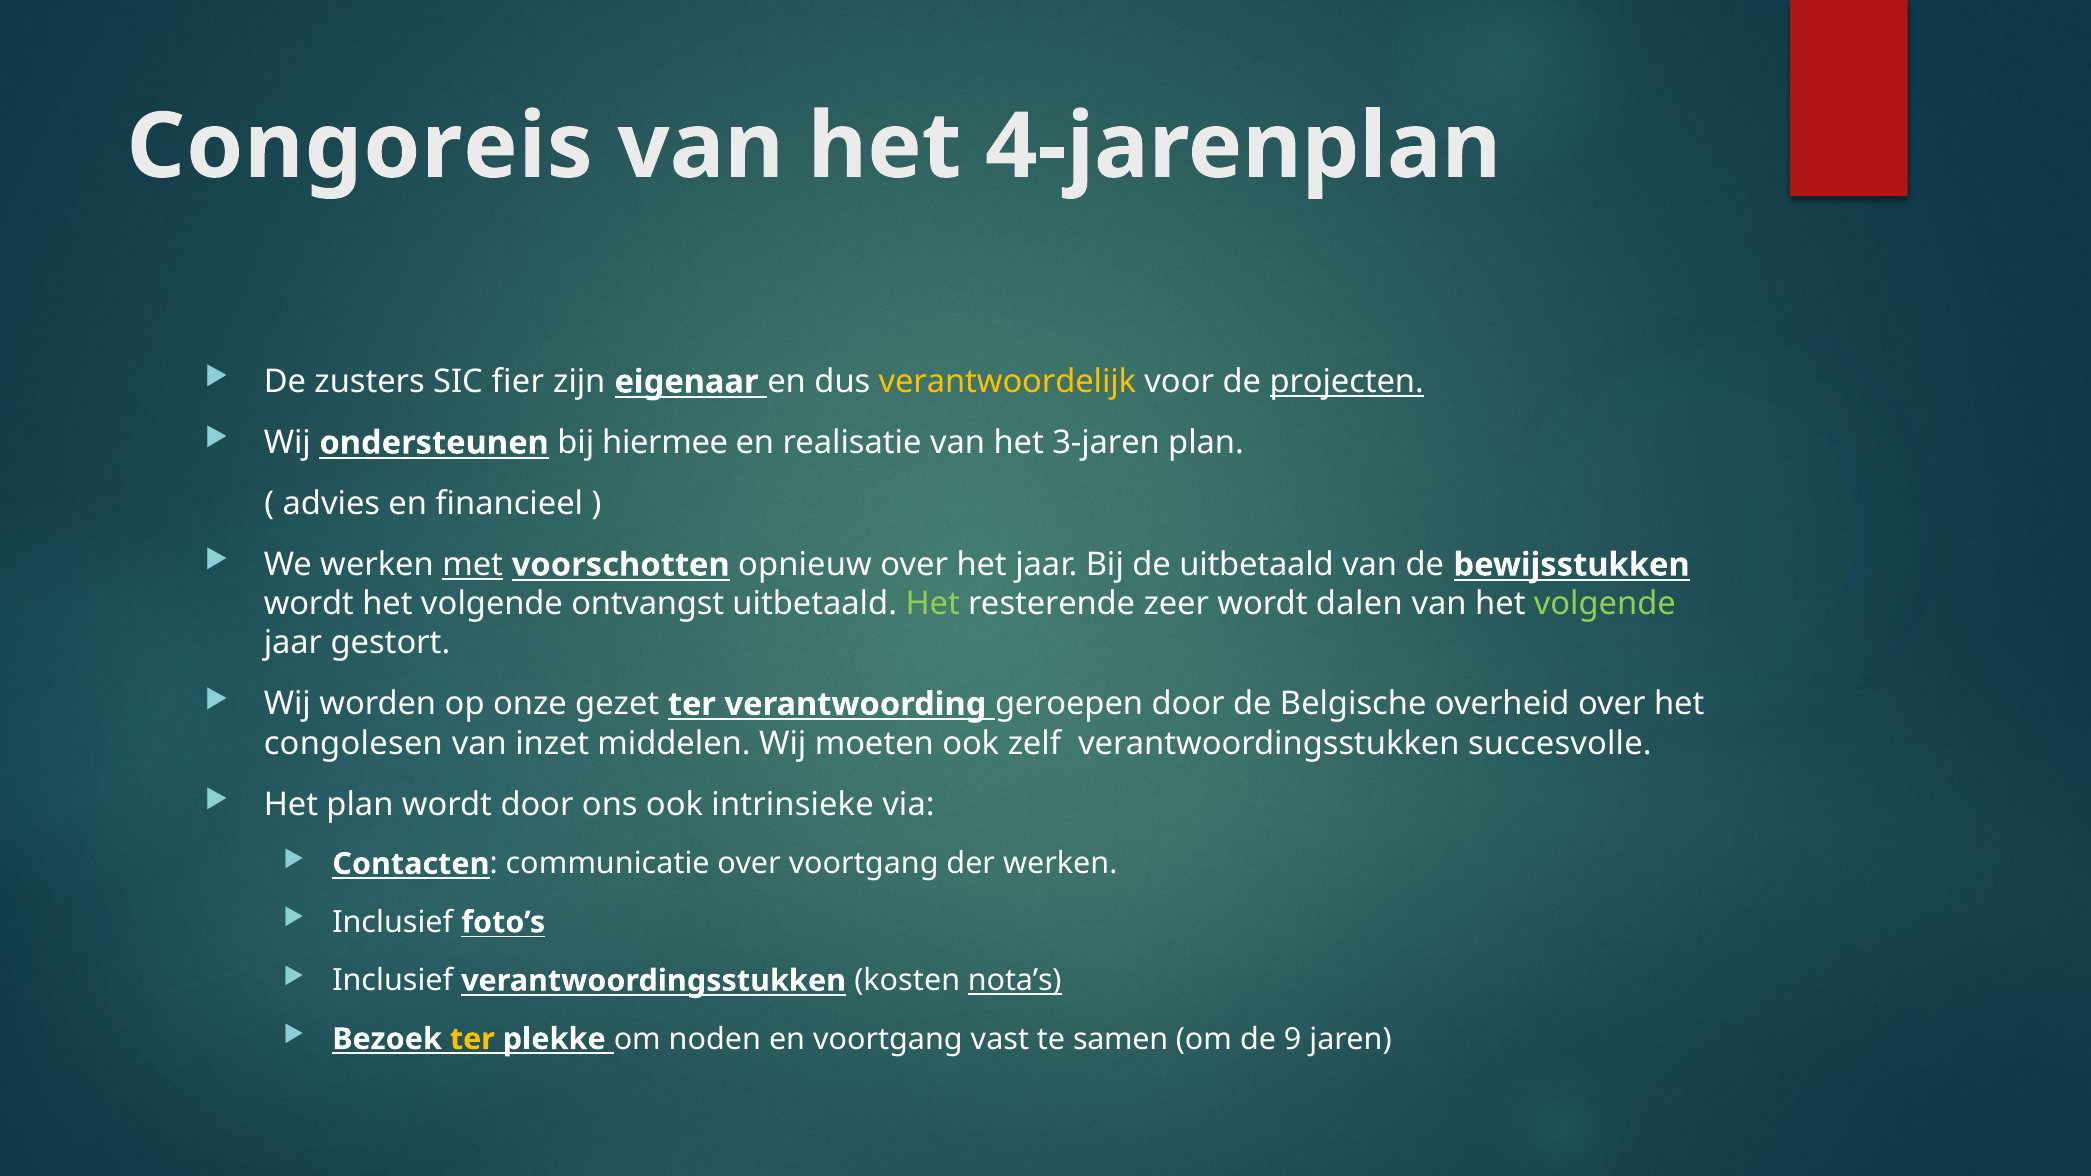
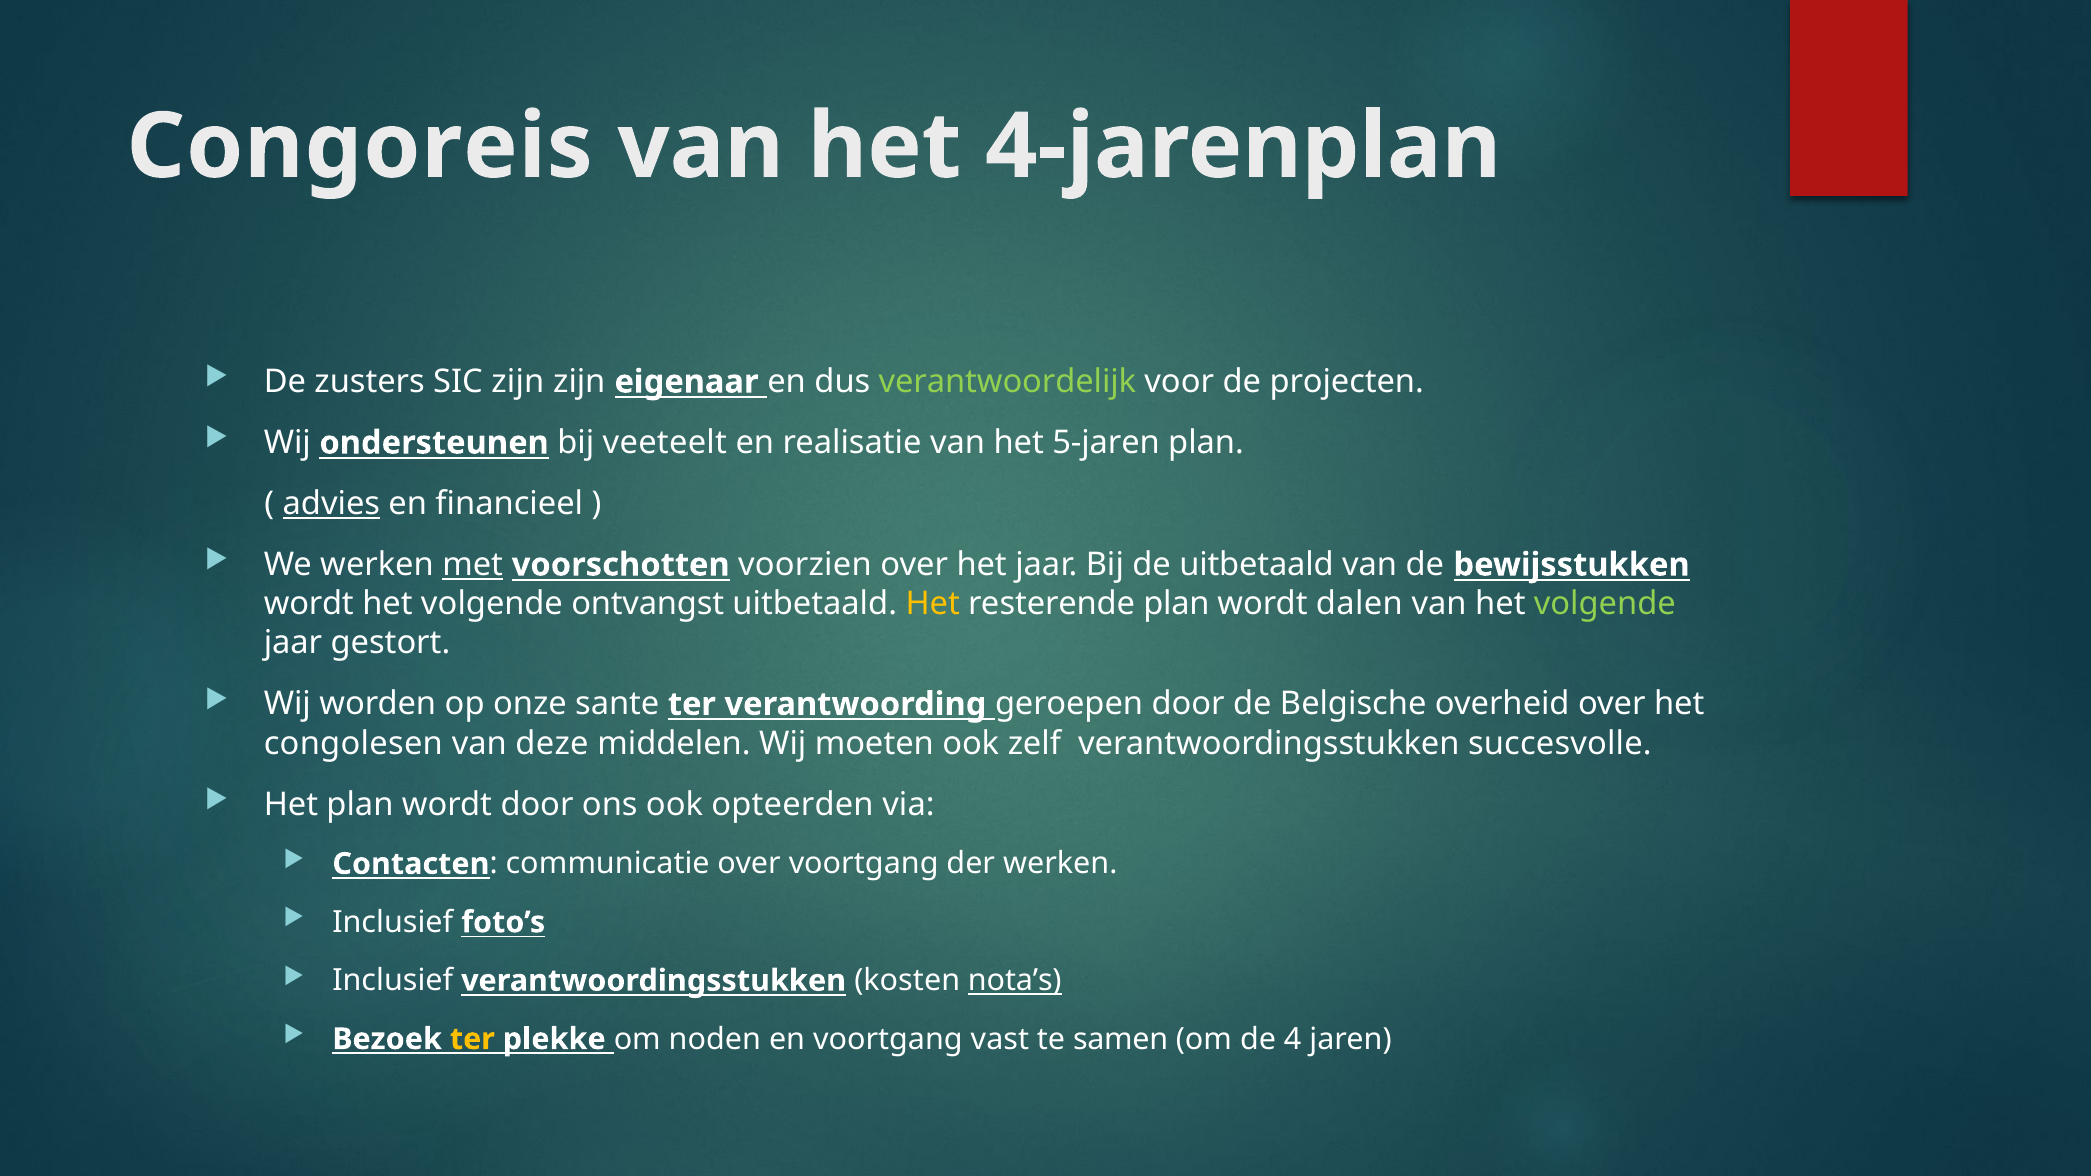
SIC fier: fier -> zijn (518, 382)
verantwoordelijk colour: yellow -> light green (1007, 382)
projecten underline: present -> none (1347, 382)
hiermee: hiermee -> veeteelt (665, 443)
3-jaren: 3-jaren -> 5-jaren (1106, 443)
advies underline: none -> present (331, 504)
opnieuw: opnieuw -> voorzien (805, 565)
Het colour: light green -> yellow (933, 604)
resterende zeer: zeer -> plan (1176, 604)
gezet: gezet -> sante (617, 704)
inzet: inzet -> deze (552, 743)
intrinsieke: intrinsieke -> opteerden (793, 804)
9: 9 -> 4 (1293, 1039)
